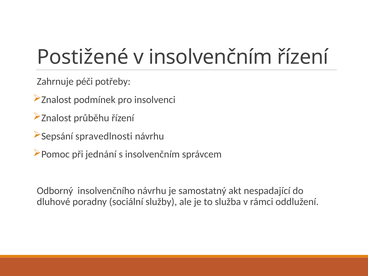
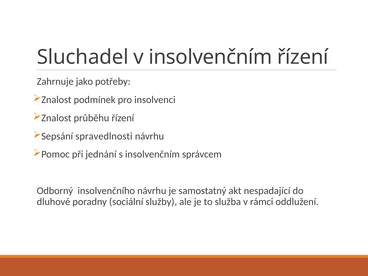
Postižené: Postižené -> Sluchadel (83, 57)
péči: péči -> jako (84, 82)
